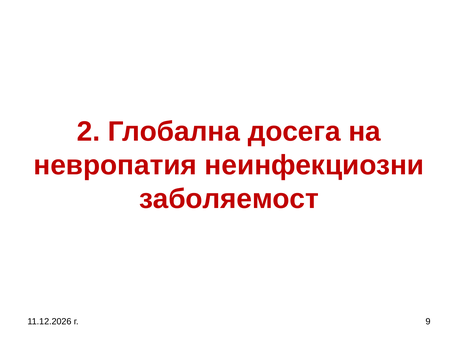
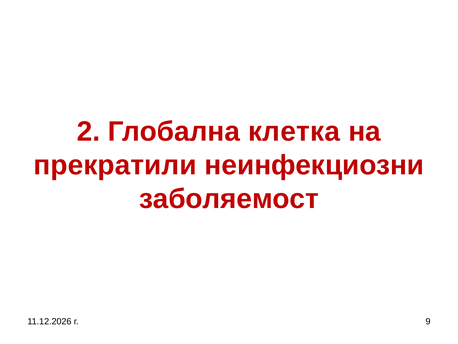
досега: досега -> клетка (294, 131)
невропатия: невропатия -> прекратили (115, 165)
